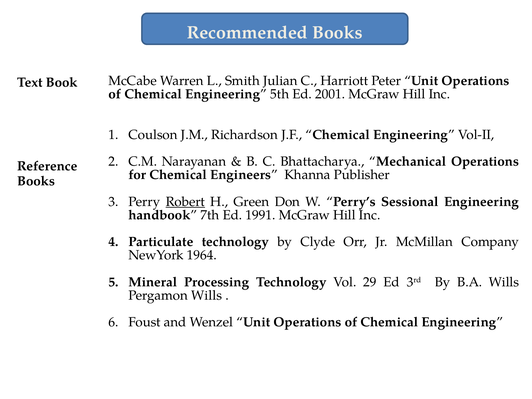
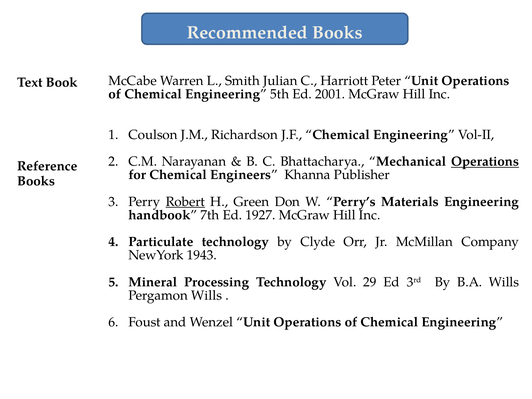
Operations underline: none -> present (485, 162)
Sessional: Sessional -> Materials (410, 202)
1991: 1991 -> 1927 (261, 215)
1964: 1964 -> 1943 (202, 255)
